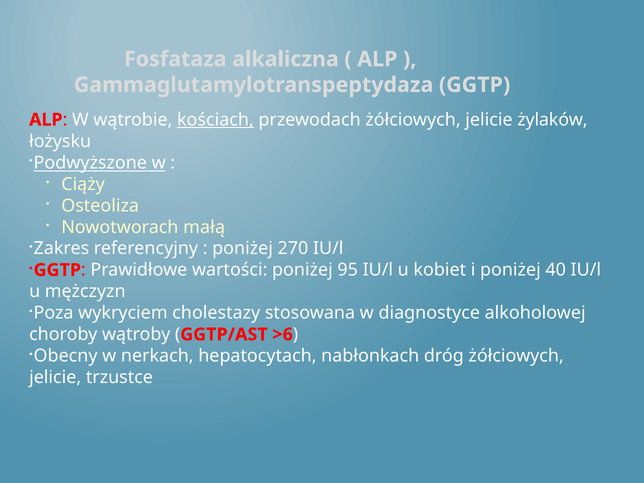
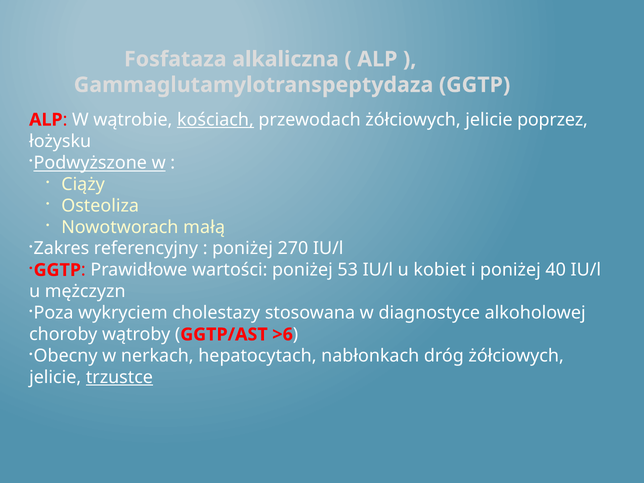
żylaków: żylaków -> poprzez (552, 120)
95: 95 -> 53 (348, 270)
trzustce underline: none -> present (119, 377)
